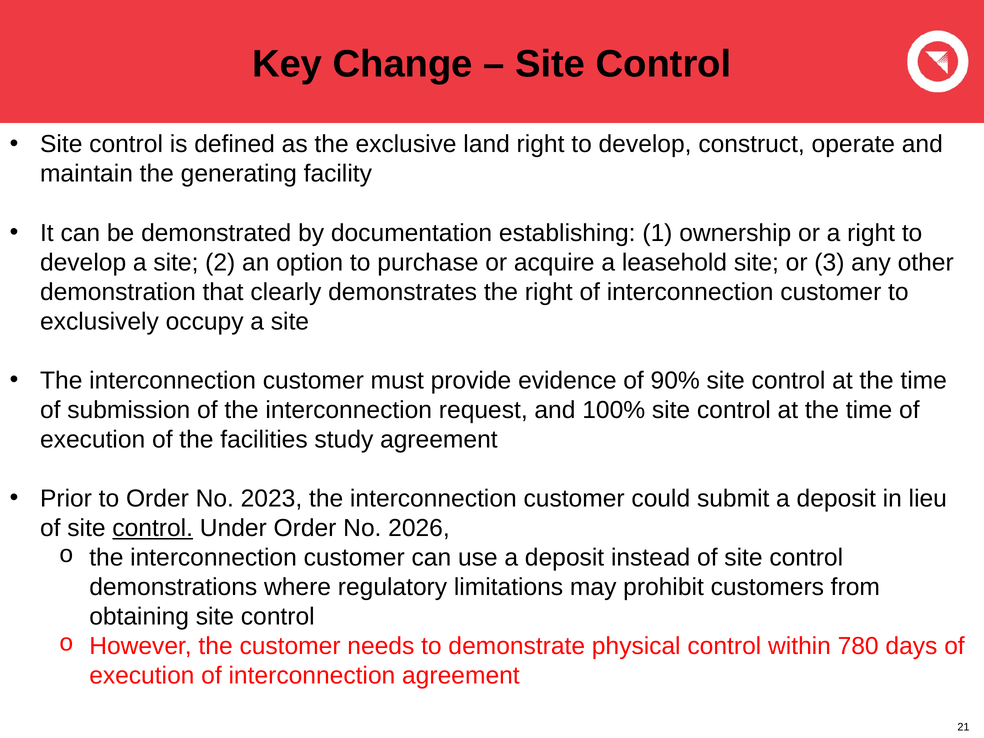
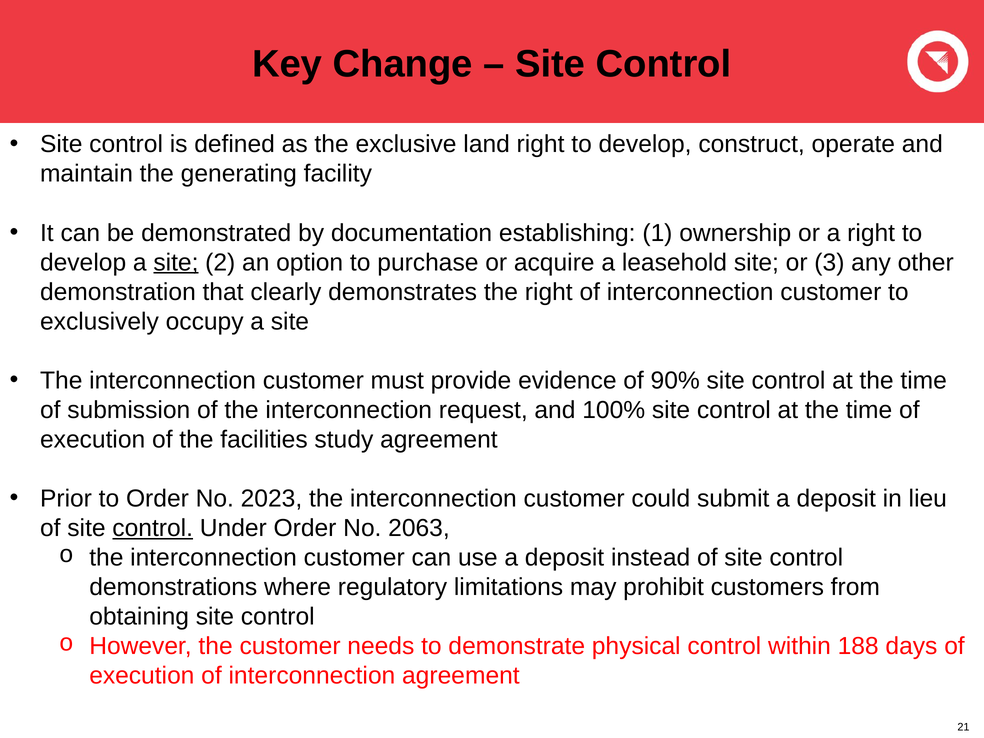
site underline: none -> present (176, 262)
2026: 2026 -> 2063 (419, 528)
780: 780 -> 188 (858, 646)
